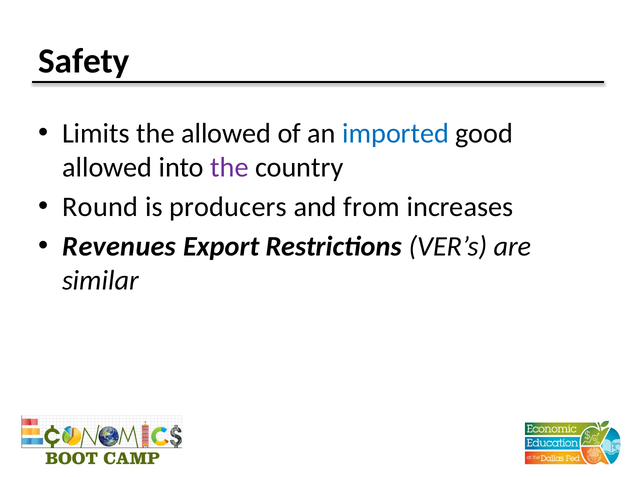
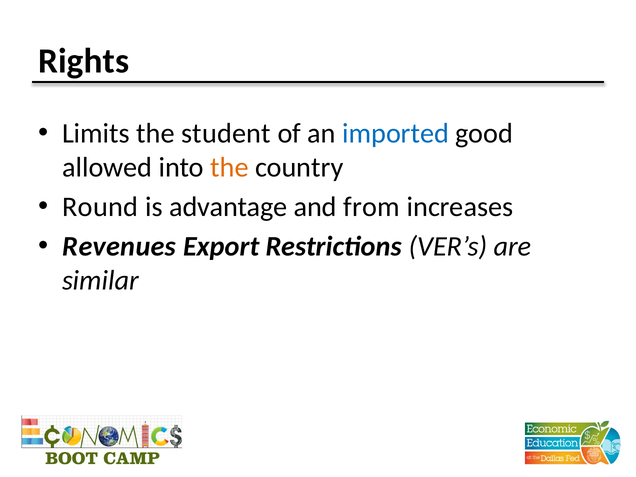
Safety: Safety -> Rights (84, 61)
the allowed: allowed -> student (226, 133)
the colour: purple -> orange (229, 167)
producers: producers -> advantage (228, 207)
